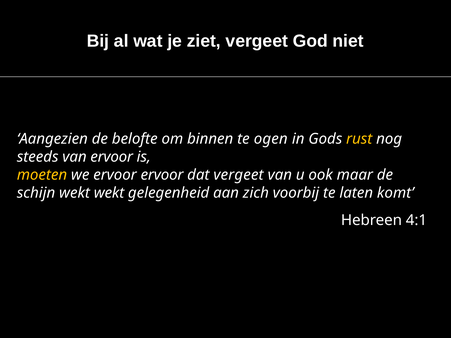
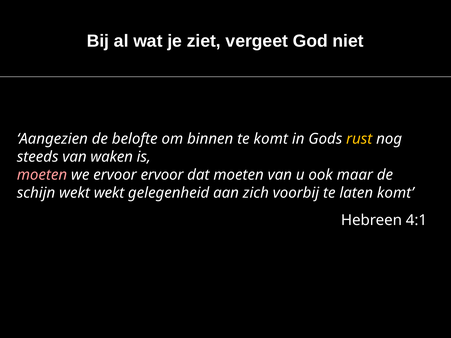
te ogen: ogen -> komt (271, 139)
van ervoor: ervoor -> waken (112, 157)
moeten colour: yellow -> pink (42, 175)
dat vergeet: vergeet -> moeten (239, 175)
